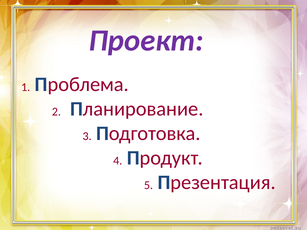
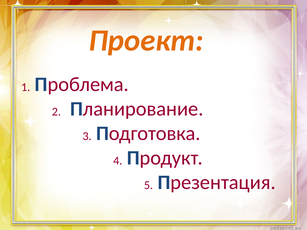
Проект colour: purple -> orange (146, 40)
